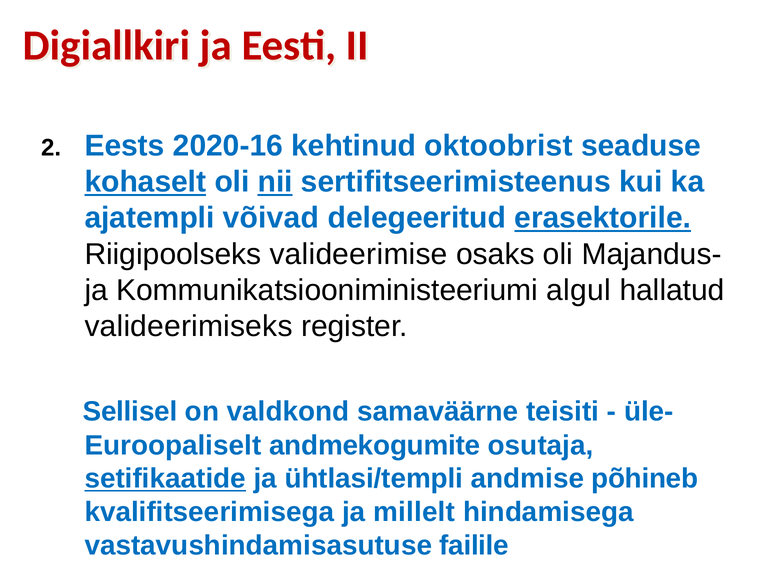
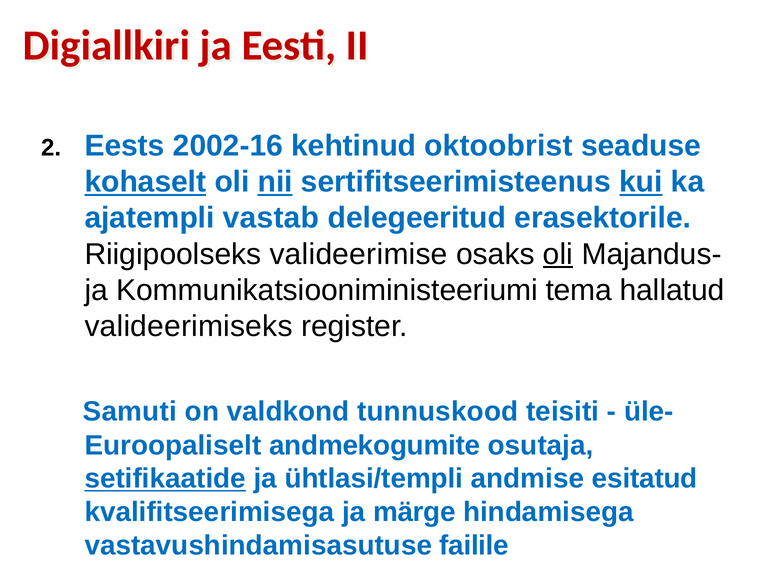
2020-16: 2020-16 -> 2002-16 (228, 146)
kui underline: none -> present (641, 182)
võivad: võivad -> vastab (271, 218)
erasektorile underline: present -> none (603, 218)
oli underline: none -> present (558, 254)
algul: algul -> tema (579, 290)
Sellisel: Sellisel -> Samuti (130, 411)
samaväärne: samaväärne -> tunnuskood (438, 411)
põhineb: põhineb -> esitatud (645, 479)
millelt: millelt -> märge (414, 512)
